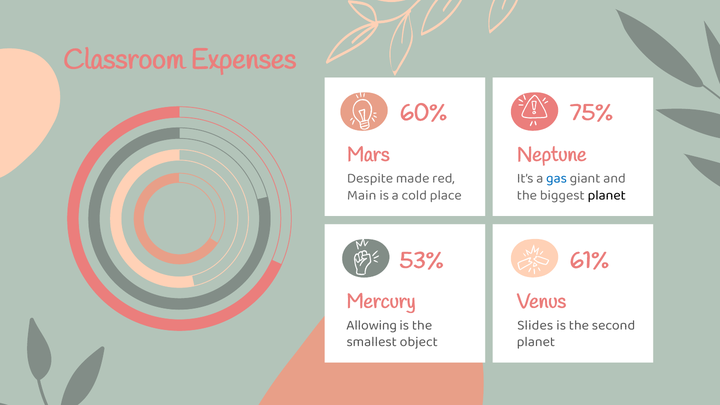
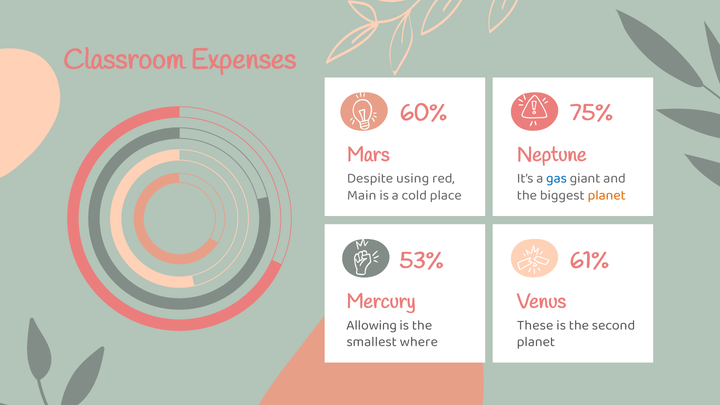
made: made -> using (413, 178)
planet colour: black -> orange (607, 195)
Slides: Slides -> These (535, 325)
object: object -> where (419, 342)
